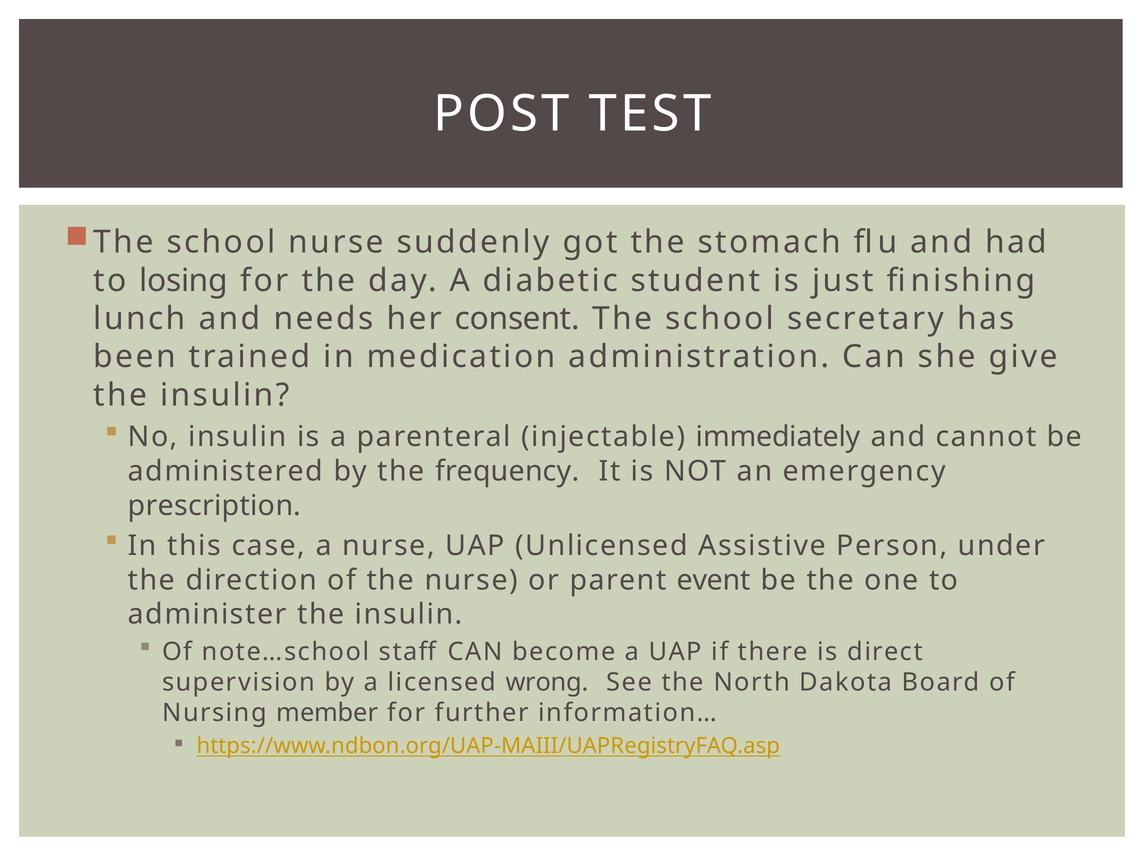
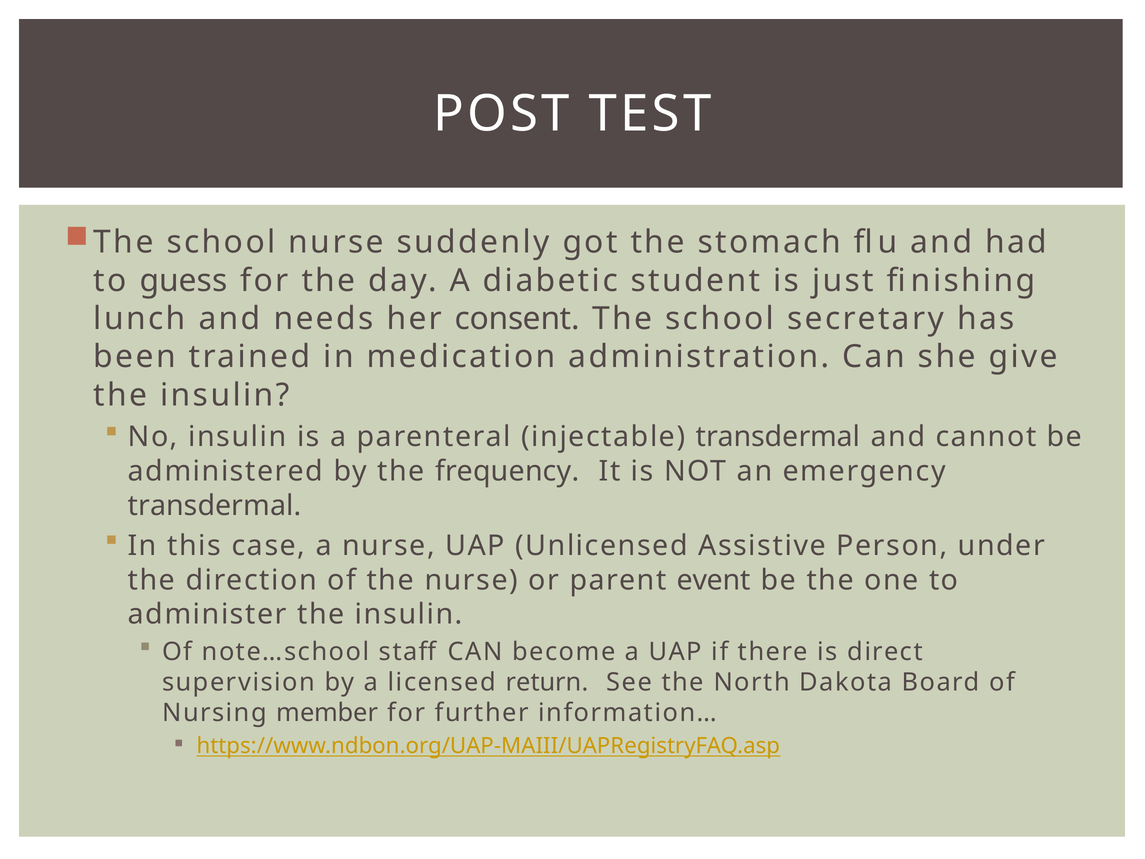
losing: losing -> guess (183, 280)
injectable immediately: immediately -> transdermal (778, 437)
prescription: prescription -> transdermal (215, 505)
wrong: wrong -> return (547, 682)
